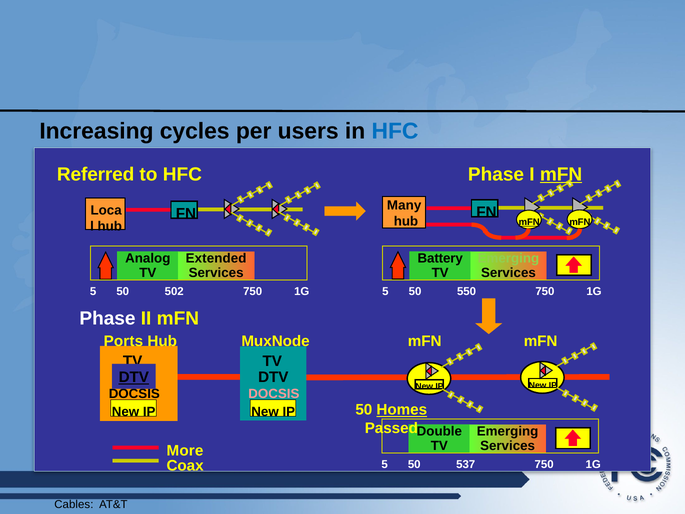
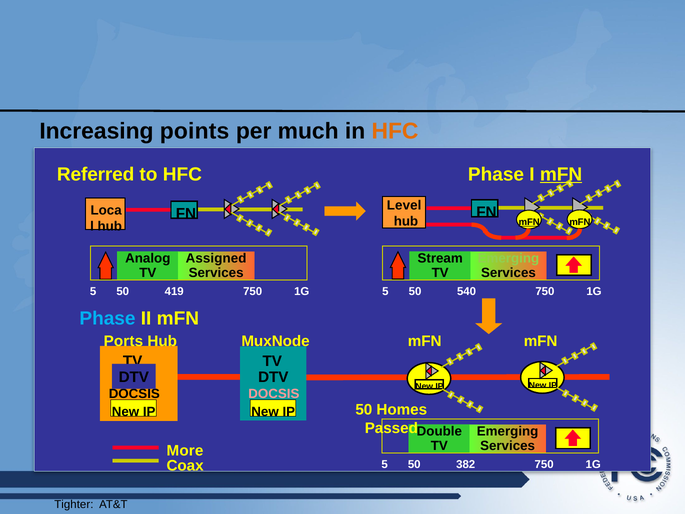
cycles: cycles -> points (195, 131)
users: users -> much (308, 131)
HFC colour: blue -> orange (395, 131)
Many: Many -> Level (404, 205)
Extended: Extended -> Assigned (216, 258)
Battery: Battery -> Stream (440, 258)
502: 502 -> 419 (174, 291)
550: 550 -> 540 (467, 291)
Phase colour: white -> light blue (107, 318)
DTV underline: present -> none (134, 377)
Homes underline: present -> none (402, 410)
537: 537 -> 382 (466, 464)
Cables: Cables -> Tighter (74, 504)
